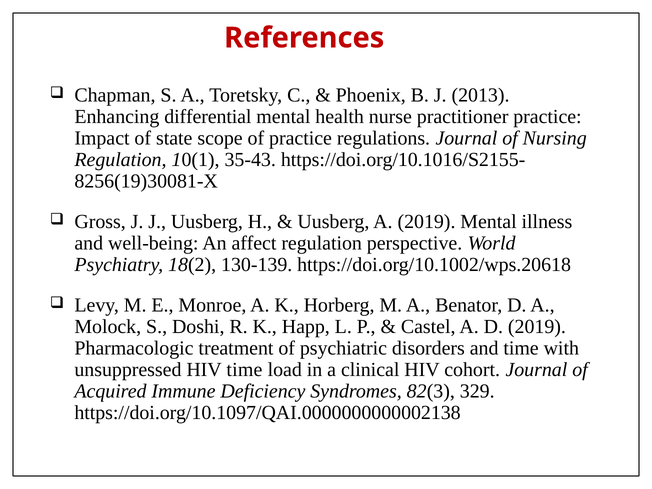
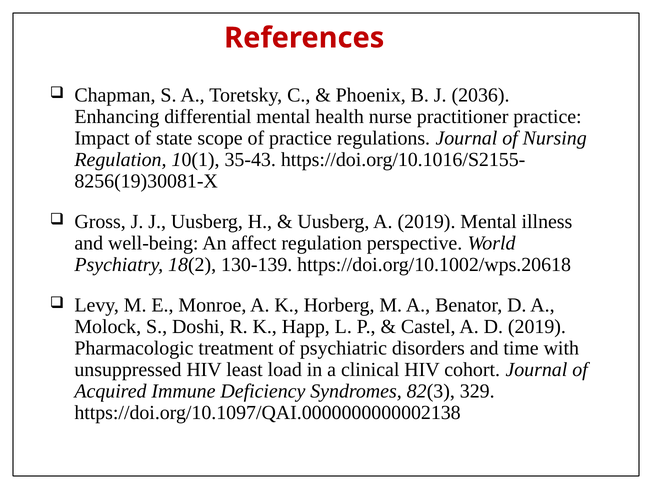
2013: 2013 -> 2036 (481, 95)
HIV time: time -> least (245, 370)
